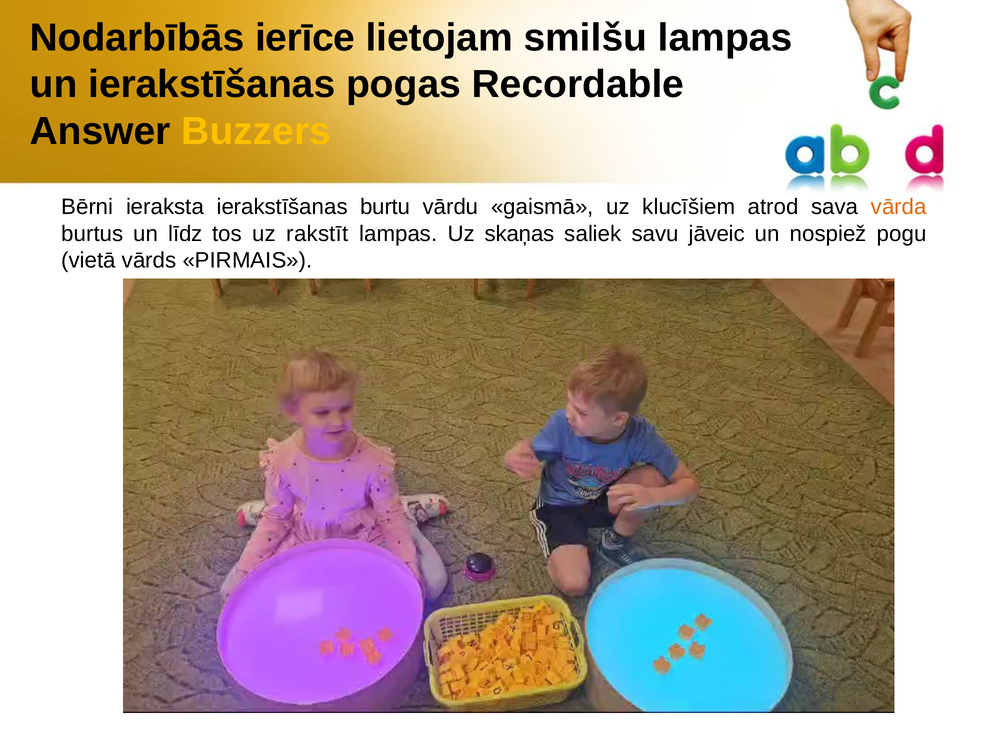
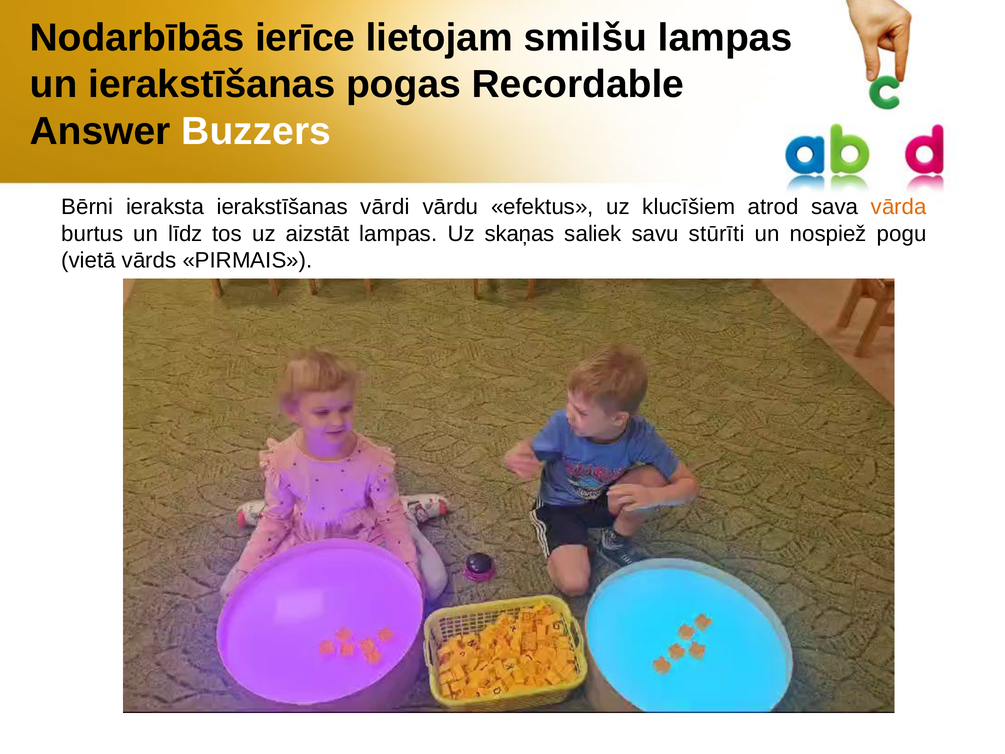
Buzzers colour: yellow -> white (256, 131)
burtu: burtu -> vārdi (385, 207)
gaismā: gaismā -> efektus (542, 207)
rakstīt: rakstīt -> aizstāt (318, 234)
jāveic: jāveic -> stūrīti (717, 234)
